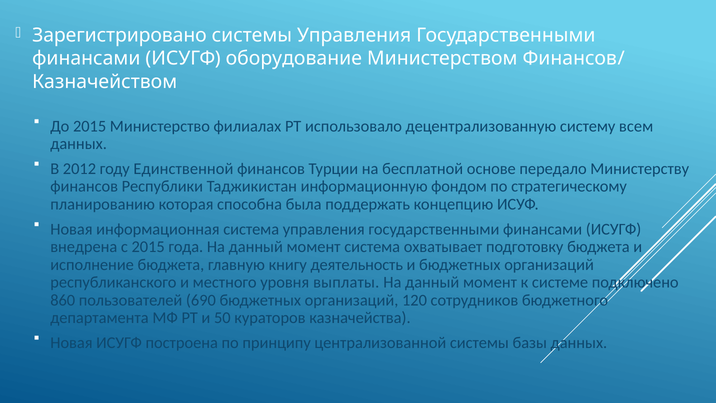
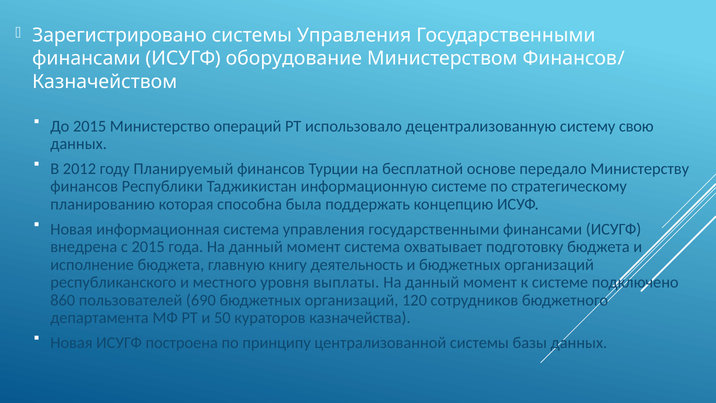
филиалах: филиалах -> операций (248, 126)
всем: всем -> свою (636, 126)
Единственной: Единственной -> Планируемый (183, 169)
информационную фондом: фондом -> системе (459, 186)
